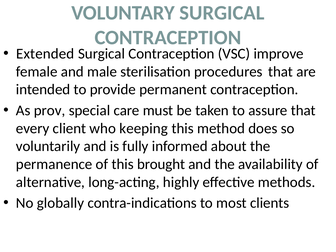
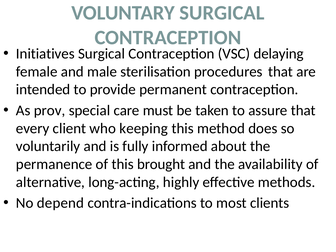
Extended: Extended -> Initiatives (45, 54)
improve: improve -> delaying (279, 54)
globally: globally -> depend (60, 203)
